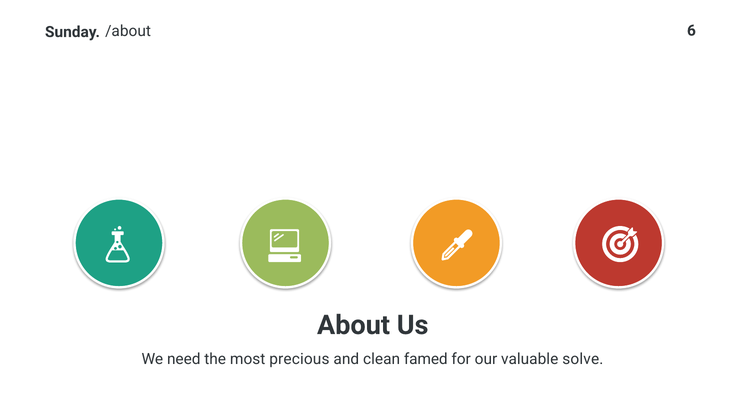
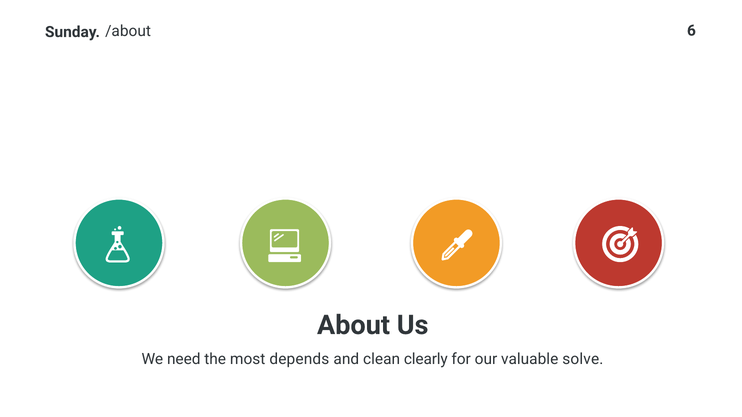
precious: precious -> depends (299, 359)
famed: famed -> clearly (426, 359)
